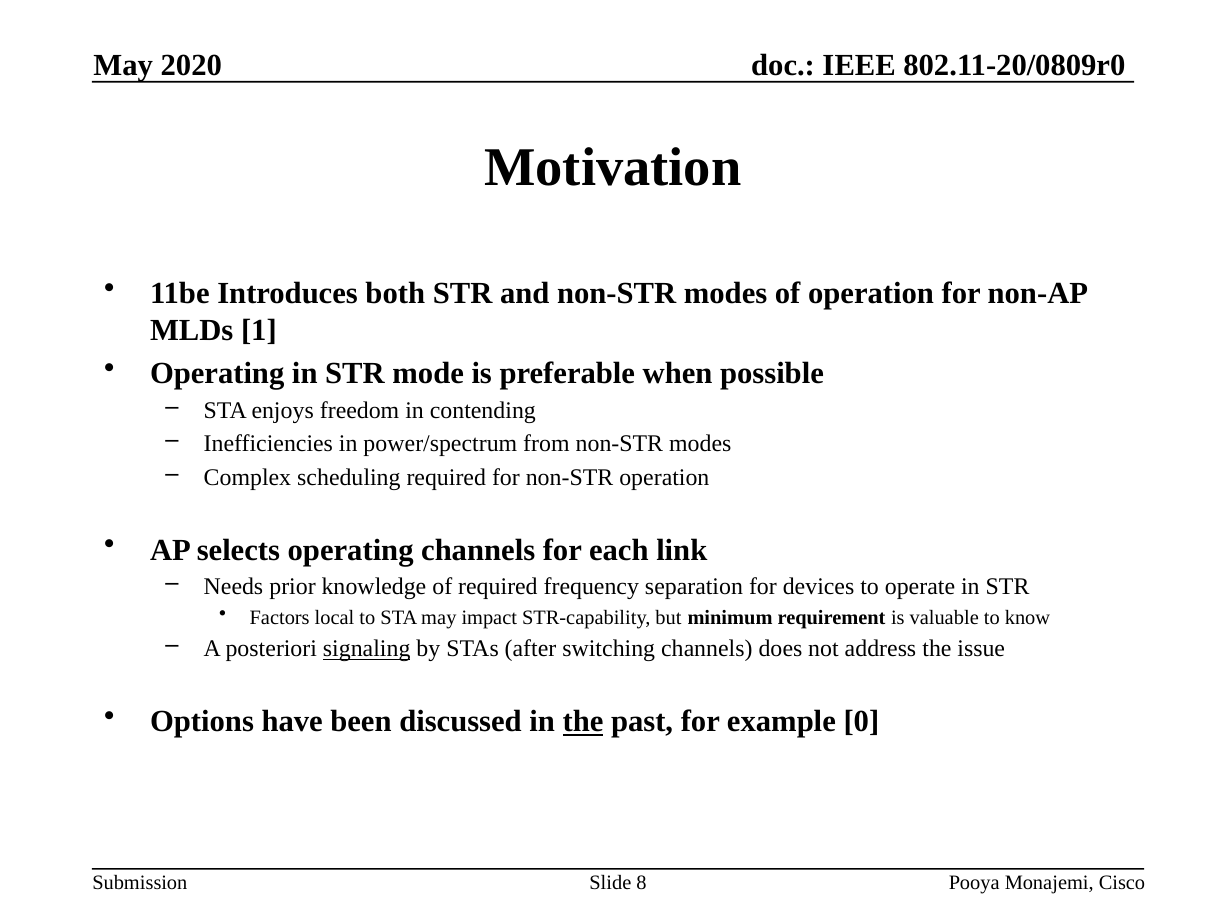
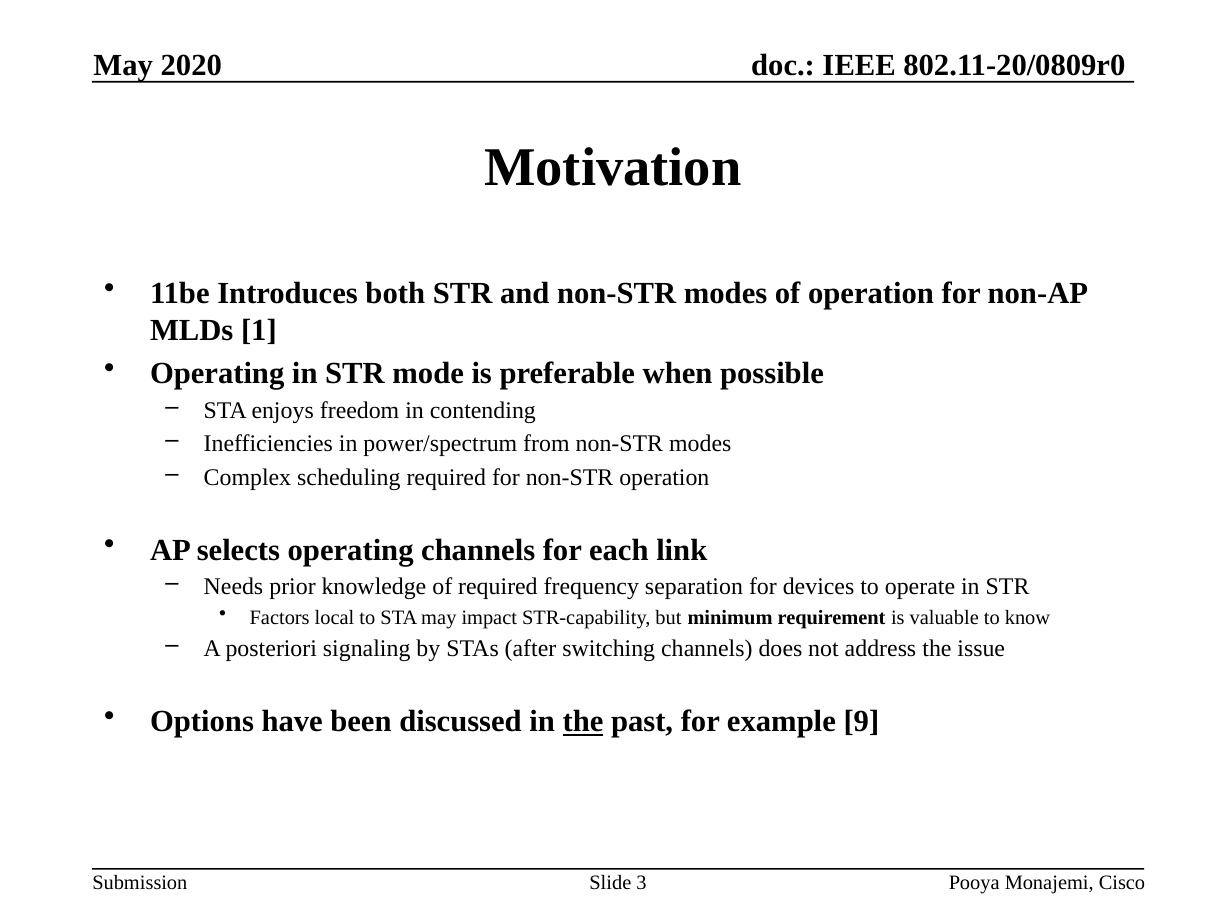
signaling underline: present -> none (367, 649)
0: 0 -> 9 (861, 721)
8: 8 -> 3 (642, 882)
